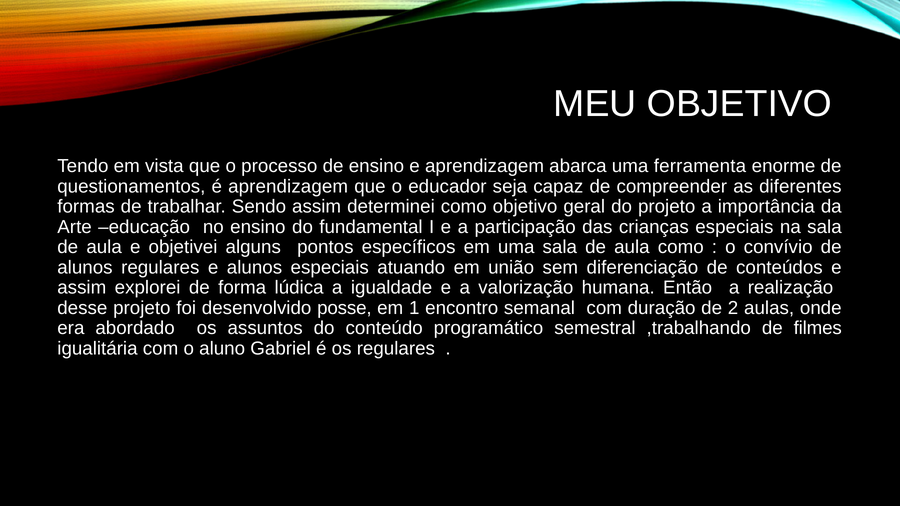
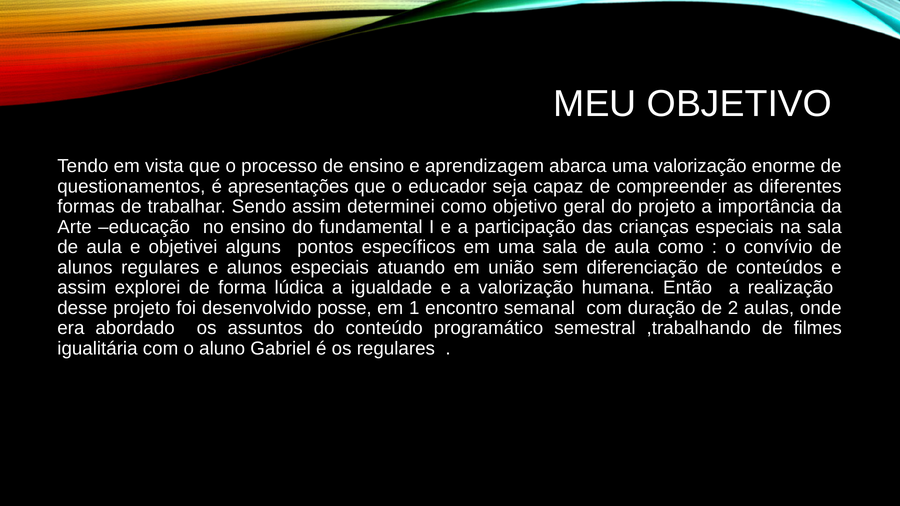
uma ferramenta: ferramenta -> valorização (700, 166)
é aprendizagem: aprendizagem -> apresentações (288, 186)
